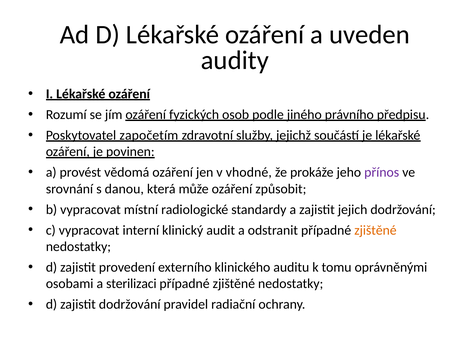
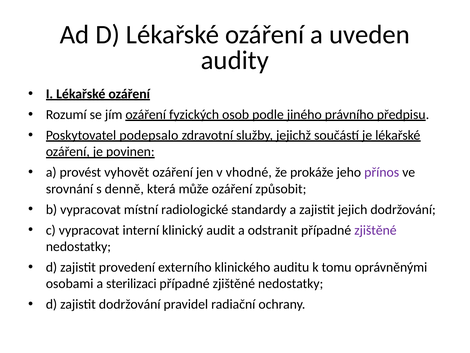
započetím: započetím -> podepsalo (149, 135)
vědomá: vědomá -> vyhovět (127, 172)
danou: danou -> denně (124, 189)
zjištěné colour: orange -> purple (375, 230)
